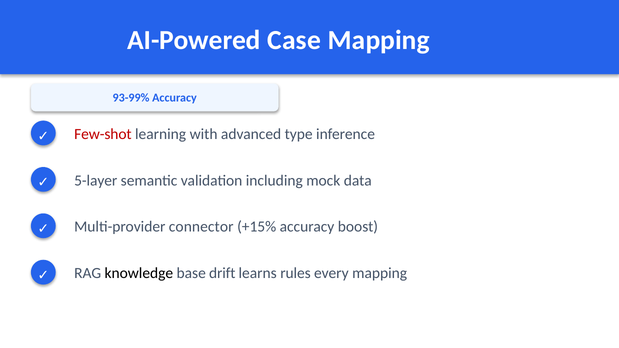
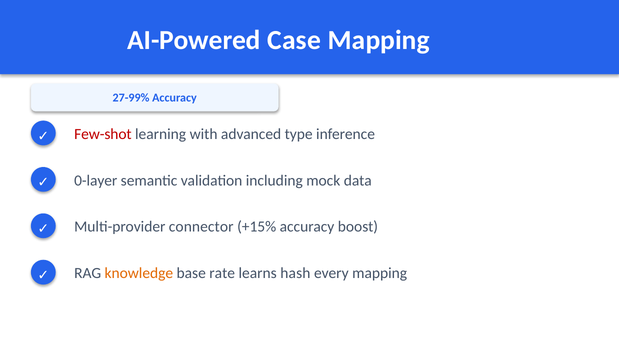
93-99%: 93-99% -> 27-99% (131, 98)
5-layer: 5-layer -> 0-layer (96, 181)
knowledge colour: black -> orange (139, 273)
drift: drift -> rate (222, 273)
rules: rules -> hash (295, 273)
